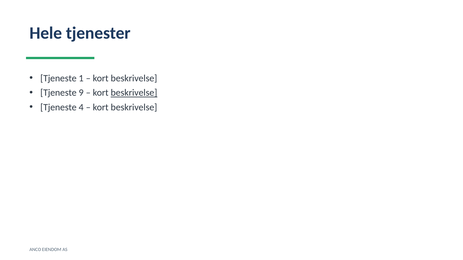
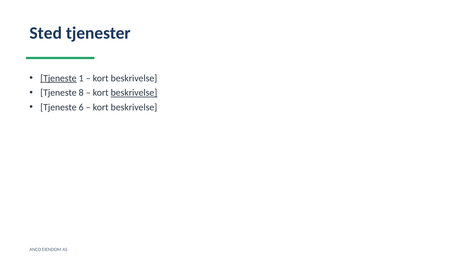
Hele: Hele -> Sted (46, 33)
Tjeneste underline: none -> present (58, 78)
9: 9 -> 8 (81, 93)
4: 4 -> 6 (81, 107)
